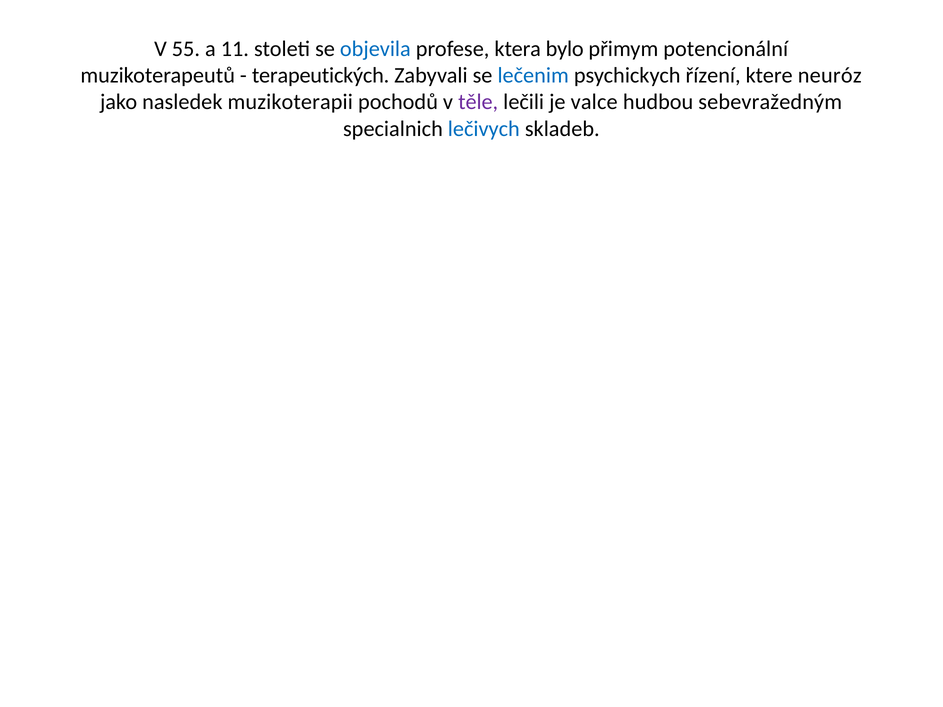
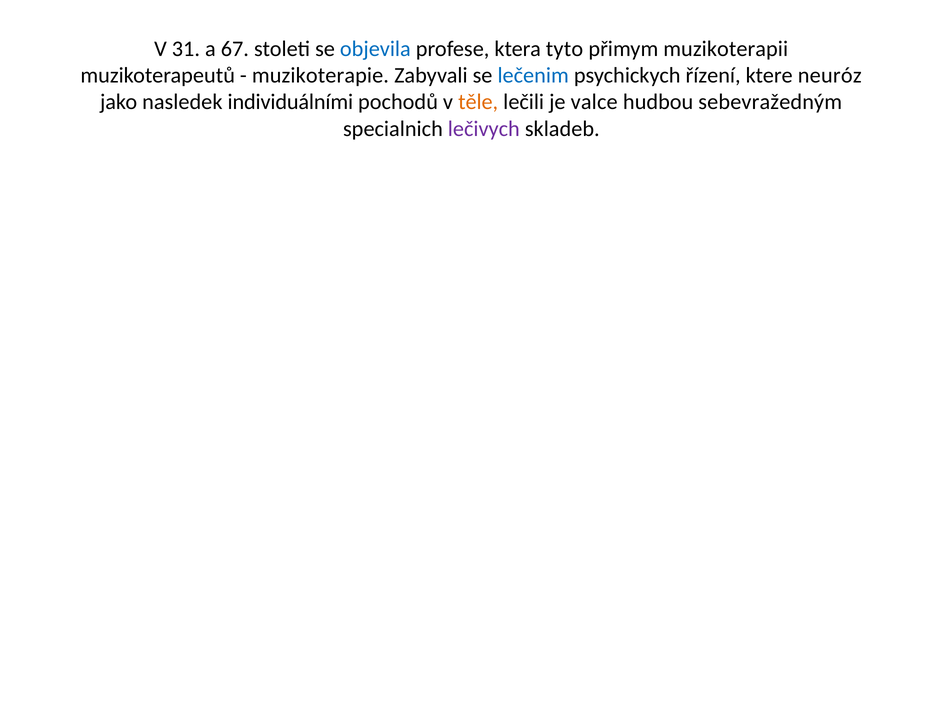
55: 55 -> 31 (186, 49)
11: 11 -> 67 (235, 49)
bylo: bylo -> tyto (564, 49)
potencionální: potencionální -> muzikoterapii (726, 49)
terapeutických: terapeutických -> muzikoterapie (320, 75)
muzikoterapii: muzikoterapii -> individuálními (290, 102)
těle colour: purple -> orange (478, 102)
lečivych colour: blue -> purple (484, 129)
